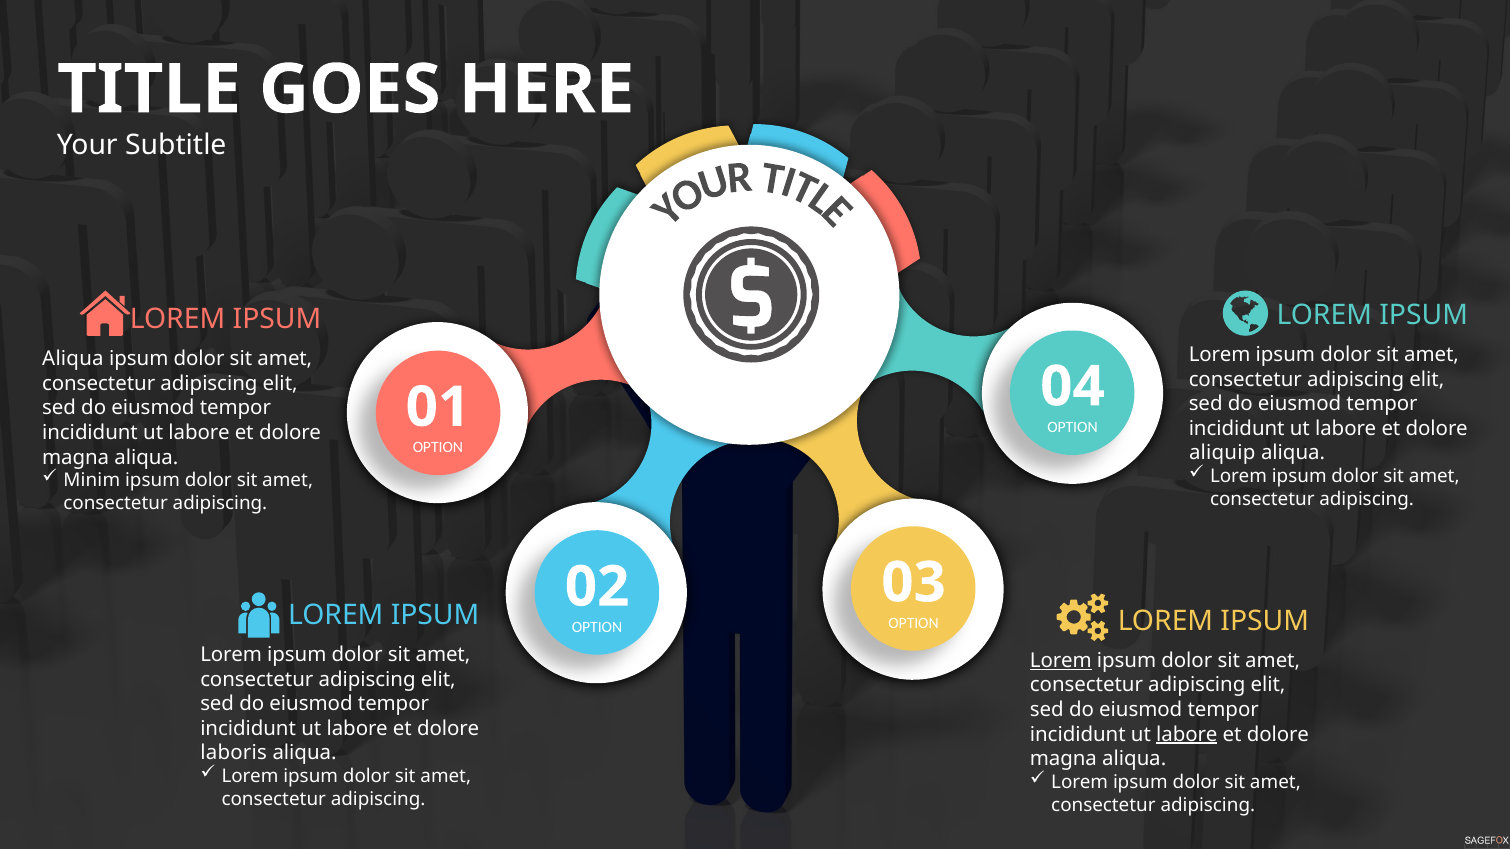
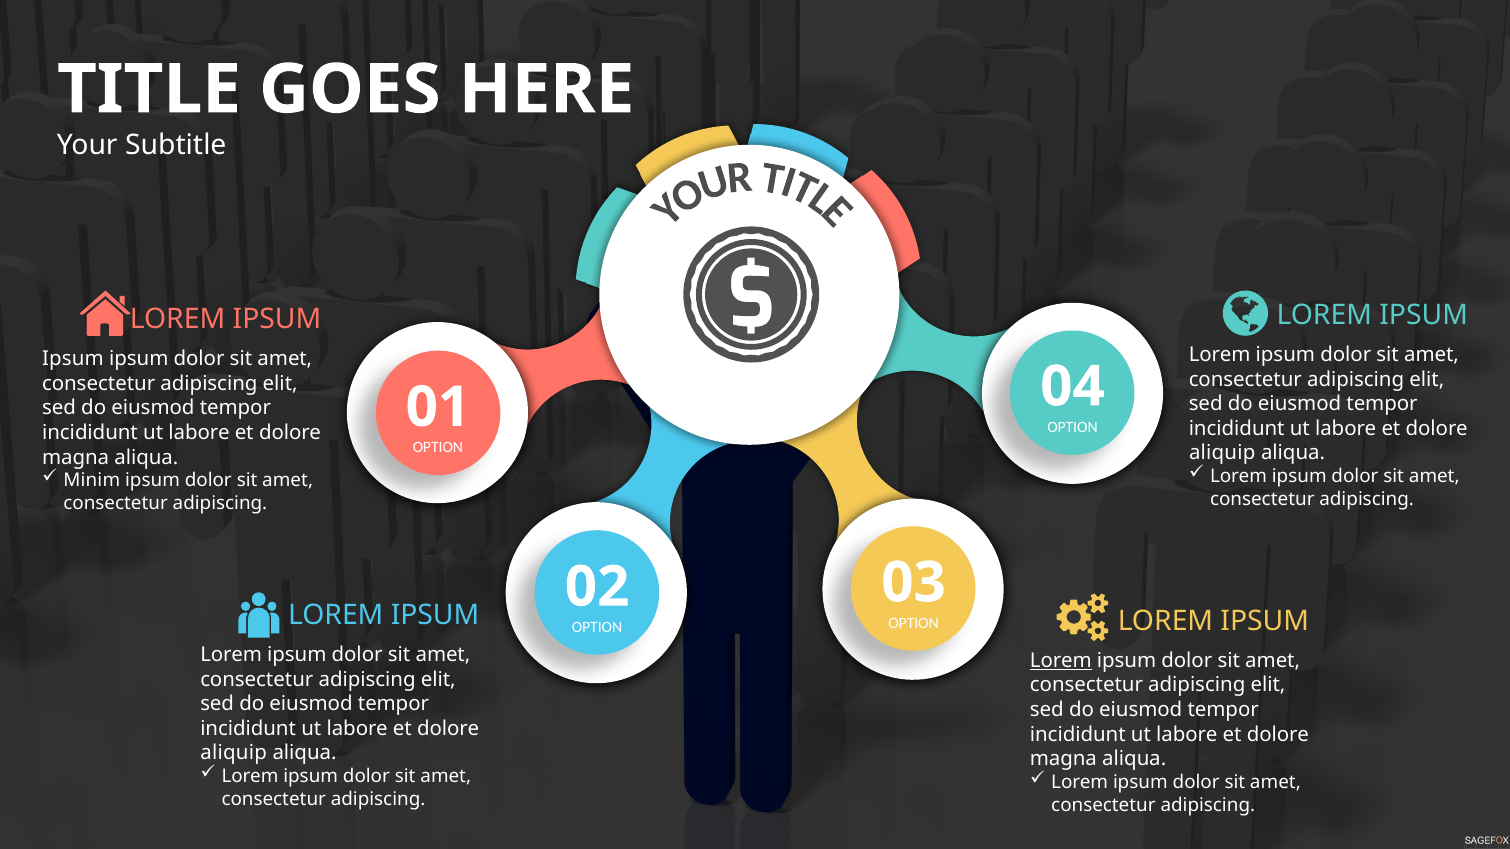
Aliqua: Aliqua -> Ipsum (73, 359)
labore underline: present -> none (1187, 735)
laboris: laboris -> aliquip (234, 753)
